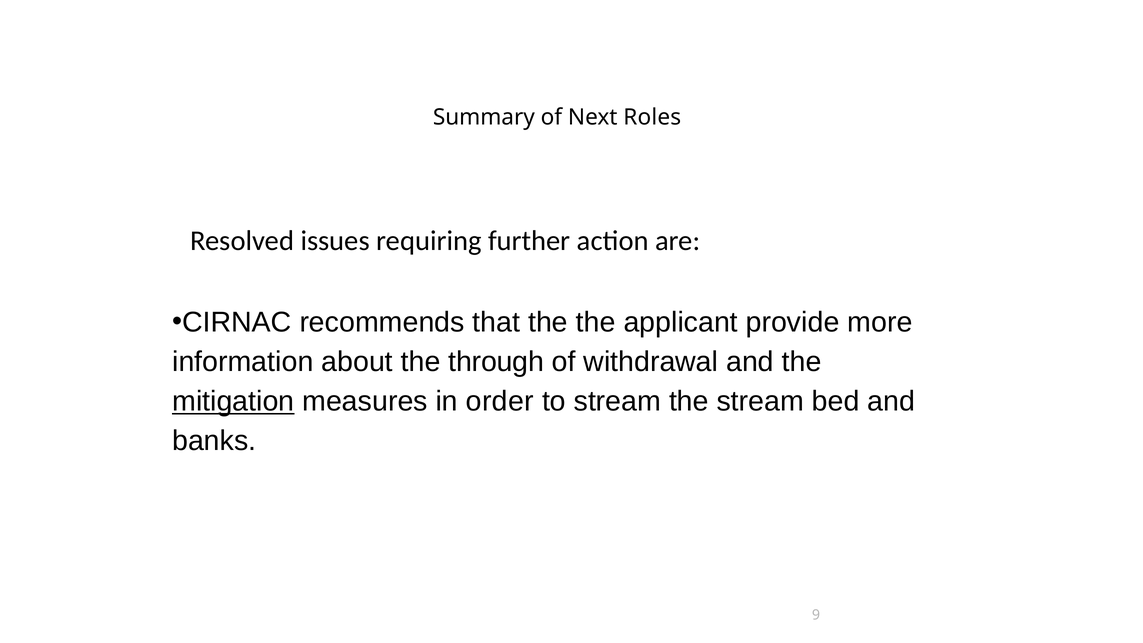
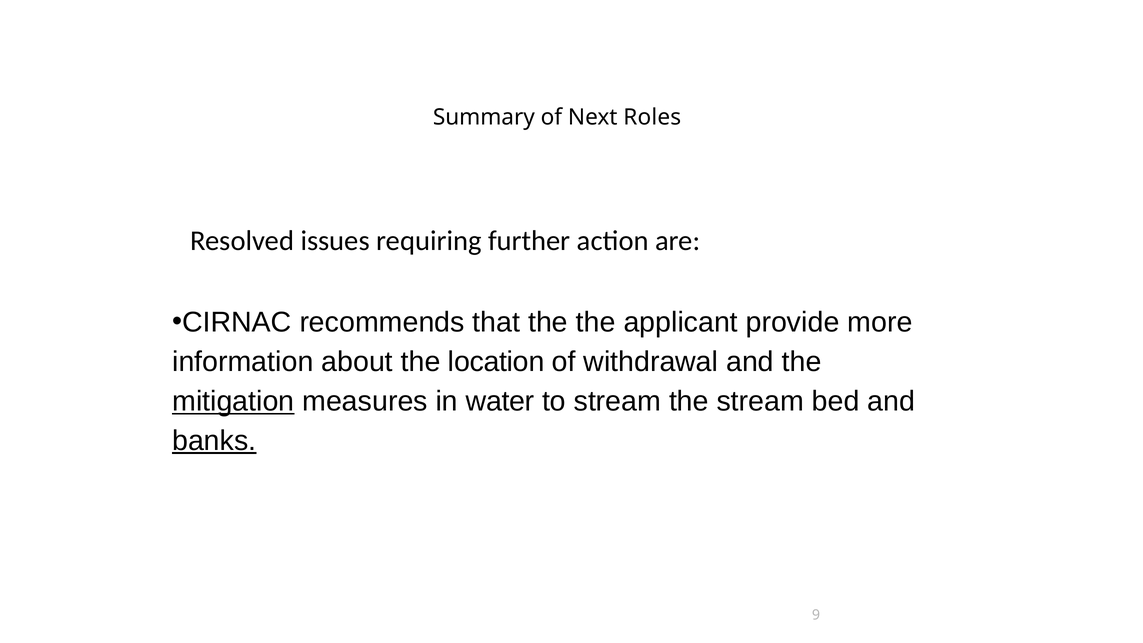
through: through -> location (496, 362)
order: order -> water (500, 401)
banks underline: none -> present (214, 441)
